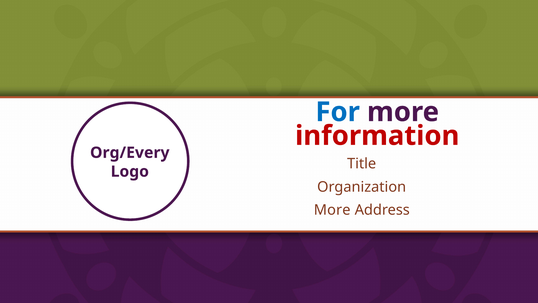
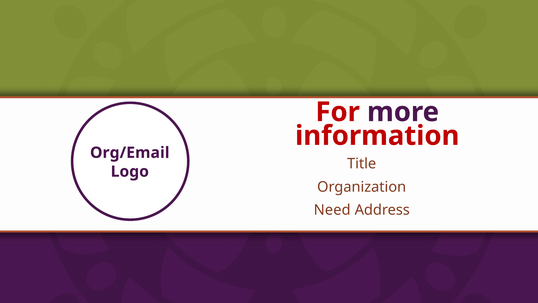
For colour: blue -> red (338, 112)
Org/Every: Org/Every -> Org/Email (130, 153)
More: More -> Need (332, 210)
